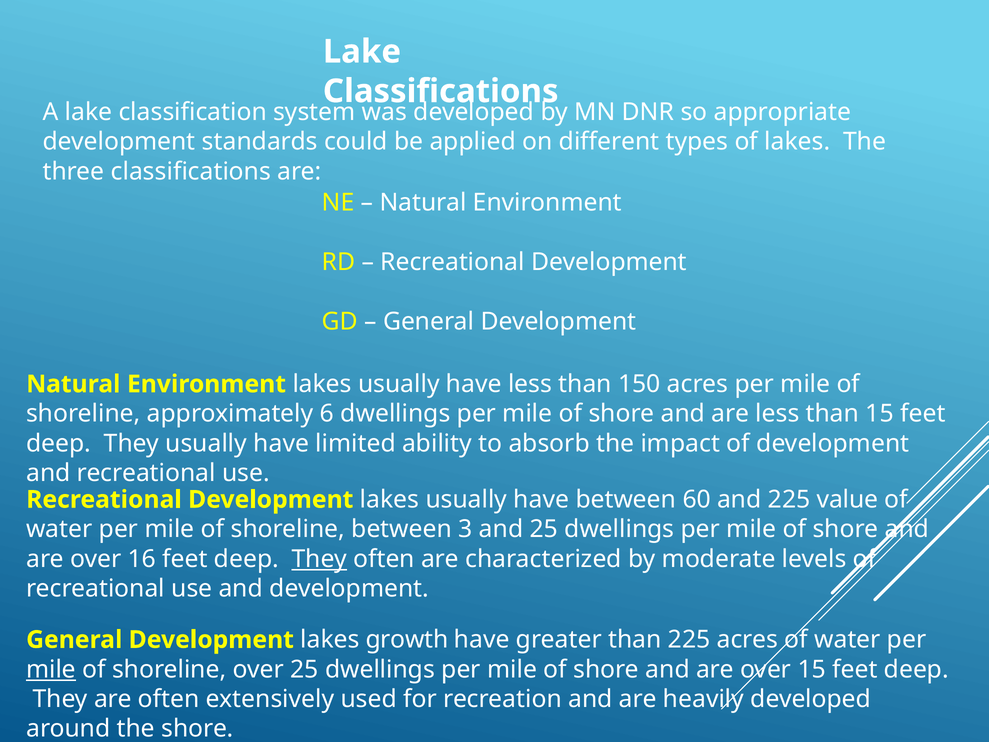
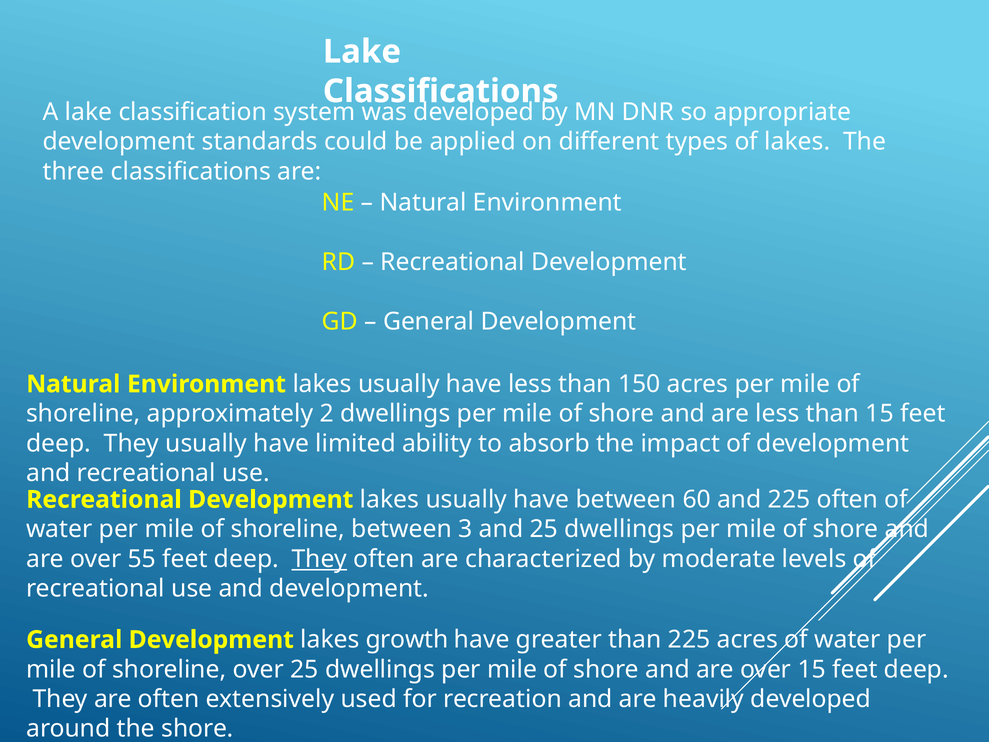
6: 6 -> 2 (327, 414)
225 value: value -> often (847, 499)
16: 16 -> 55 (142, 559)
mile underline: present -> none (51, 669)
